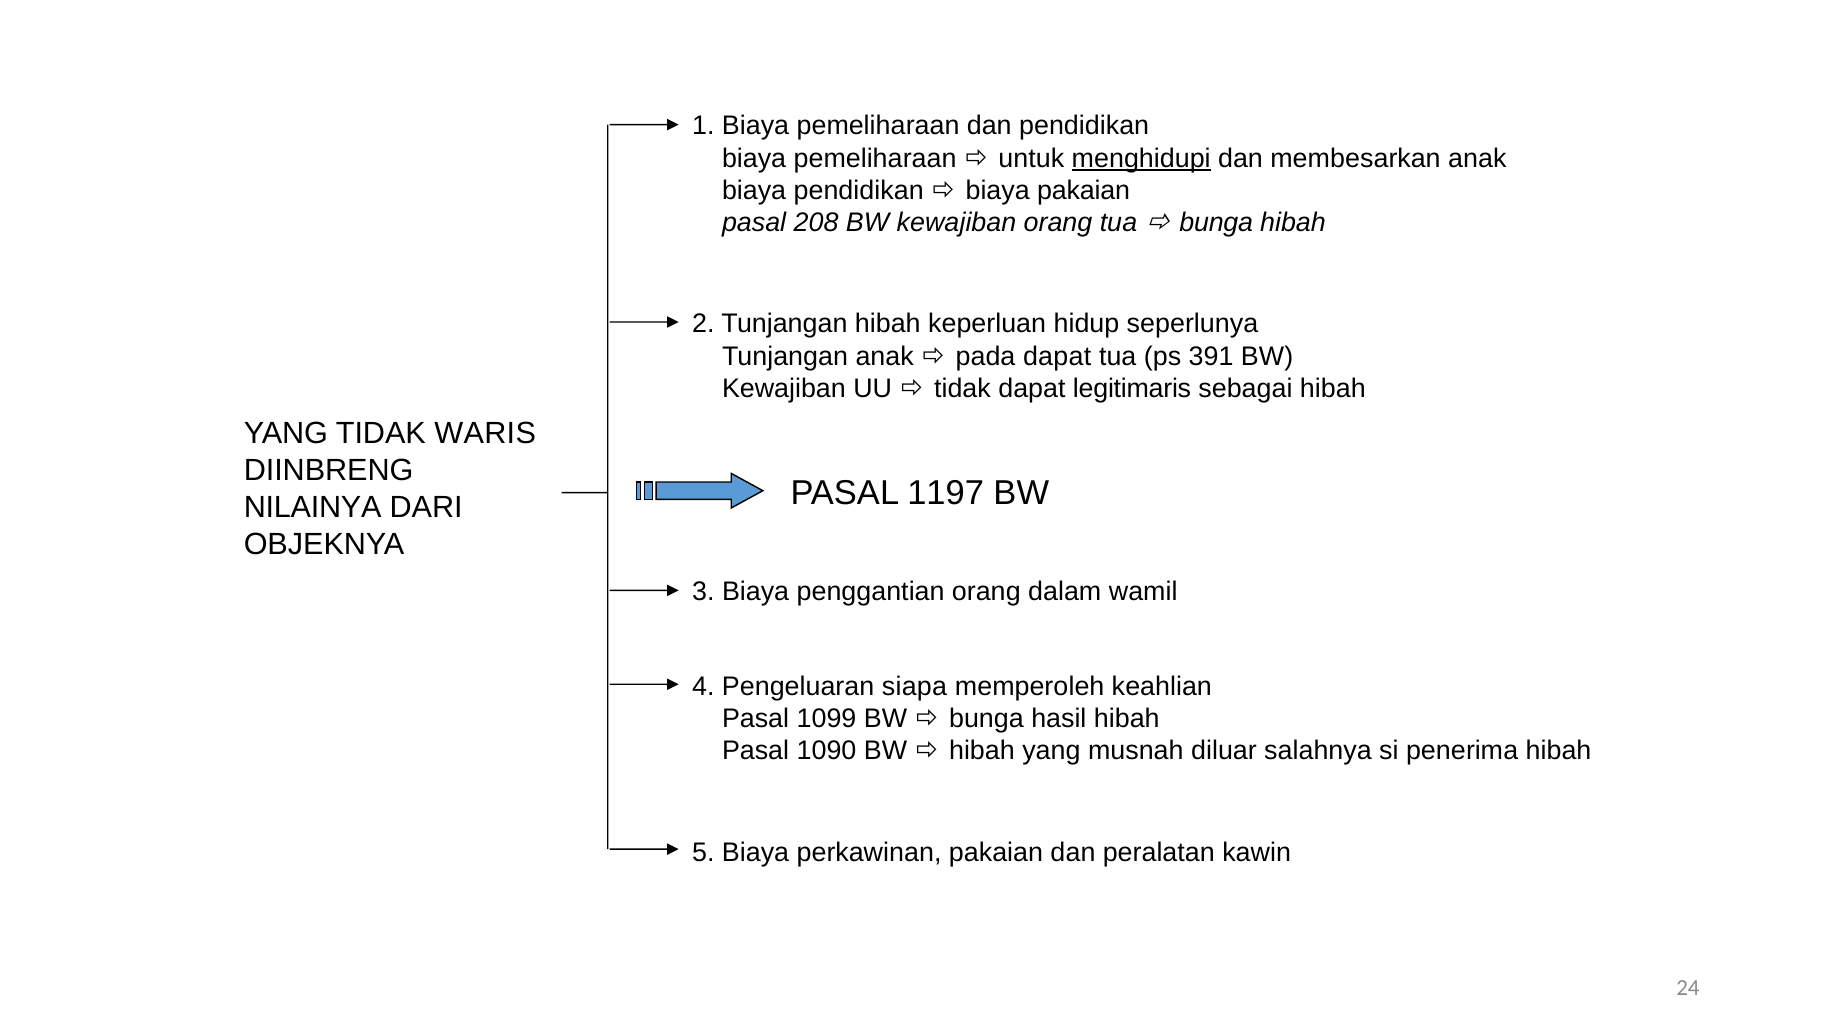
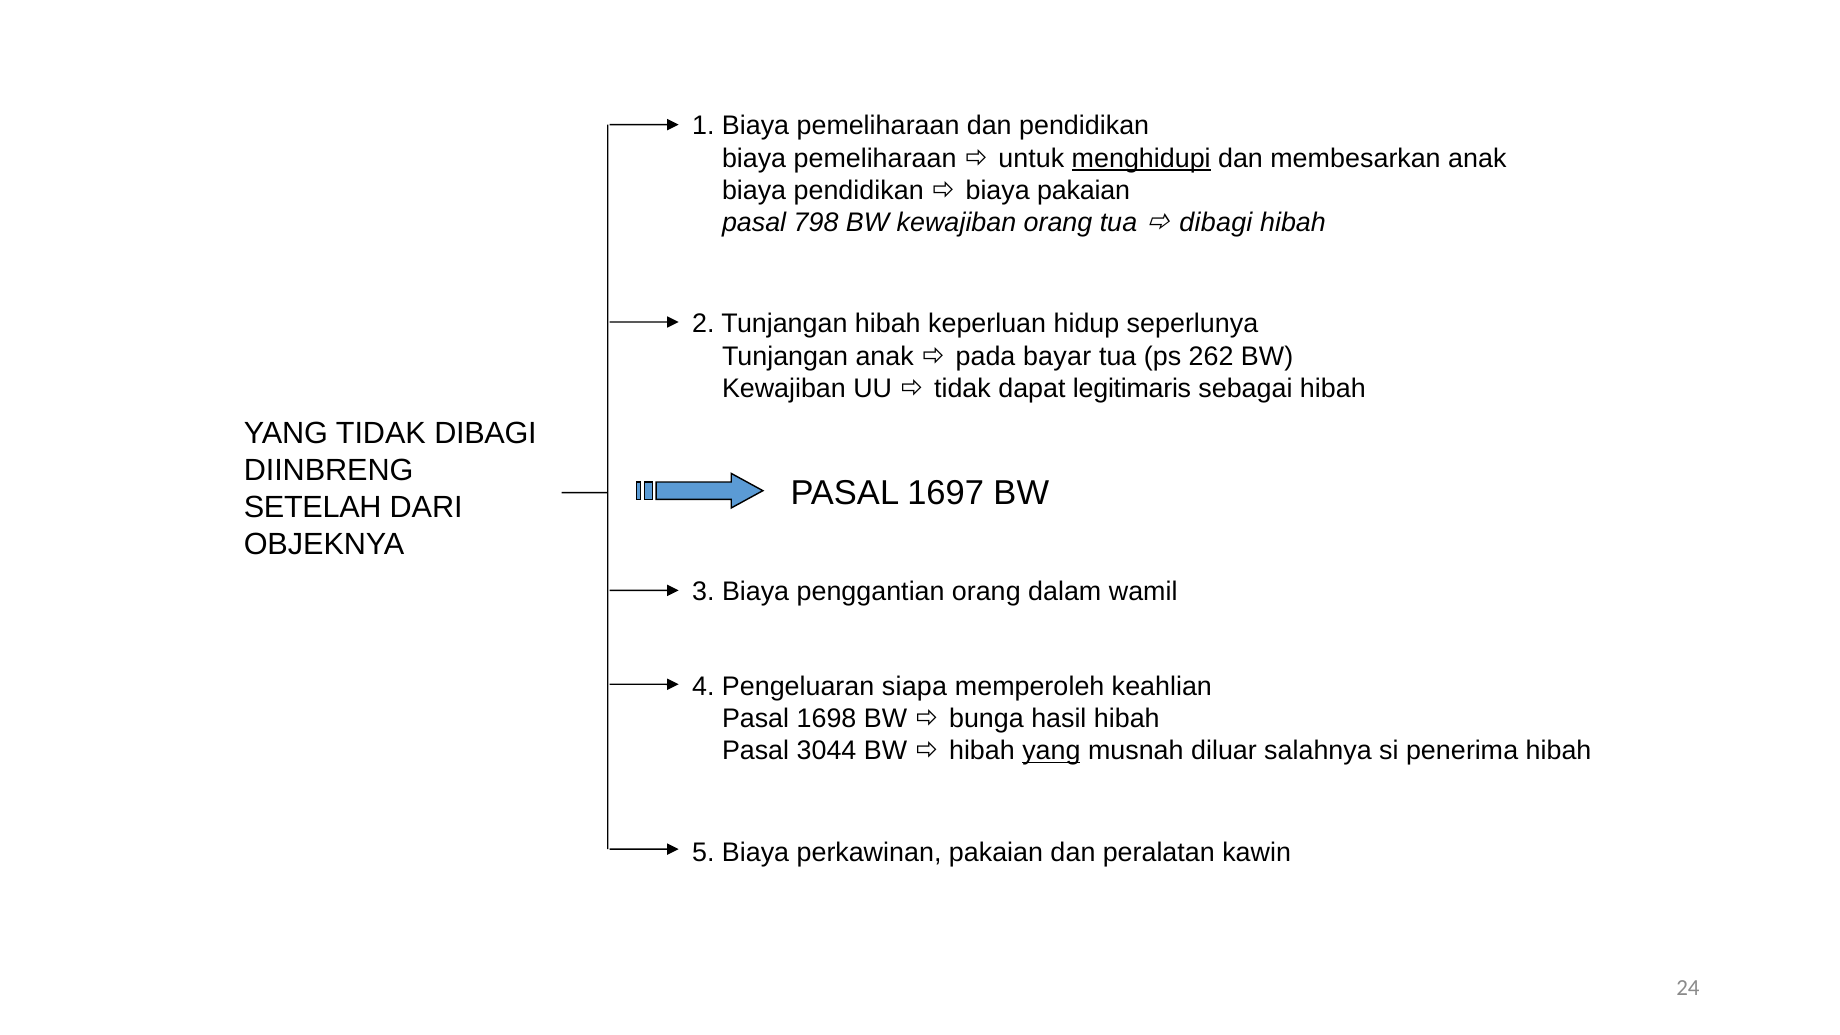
208: 208 -> 798 (816, 223)
bunga: bunga -> dibagi (1216, 223)
pada dapat: dapat -> bayar (1057, 356)
391: 391 -> 262 (1211, 356)
TIDAK WARIS: WARIS -> DIBAGI (485, 434)
1197: 1197 -> 1697 (946, 493)
NILAINYA: NILAINYA -> SETELAH (313, 507)
1099: 1099 -> 1698 (827, 719)
1090: 1090 -> 3044 (827, 751)
yang underline: none -> present (1051, 751)
